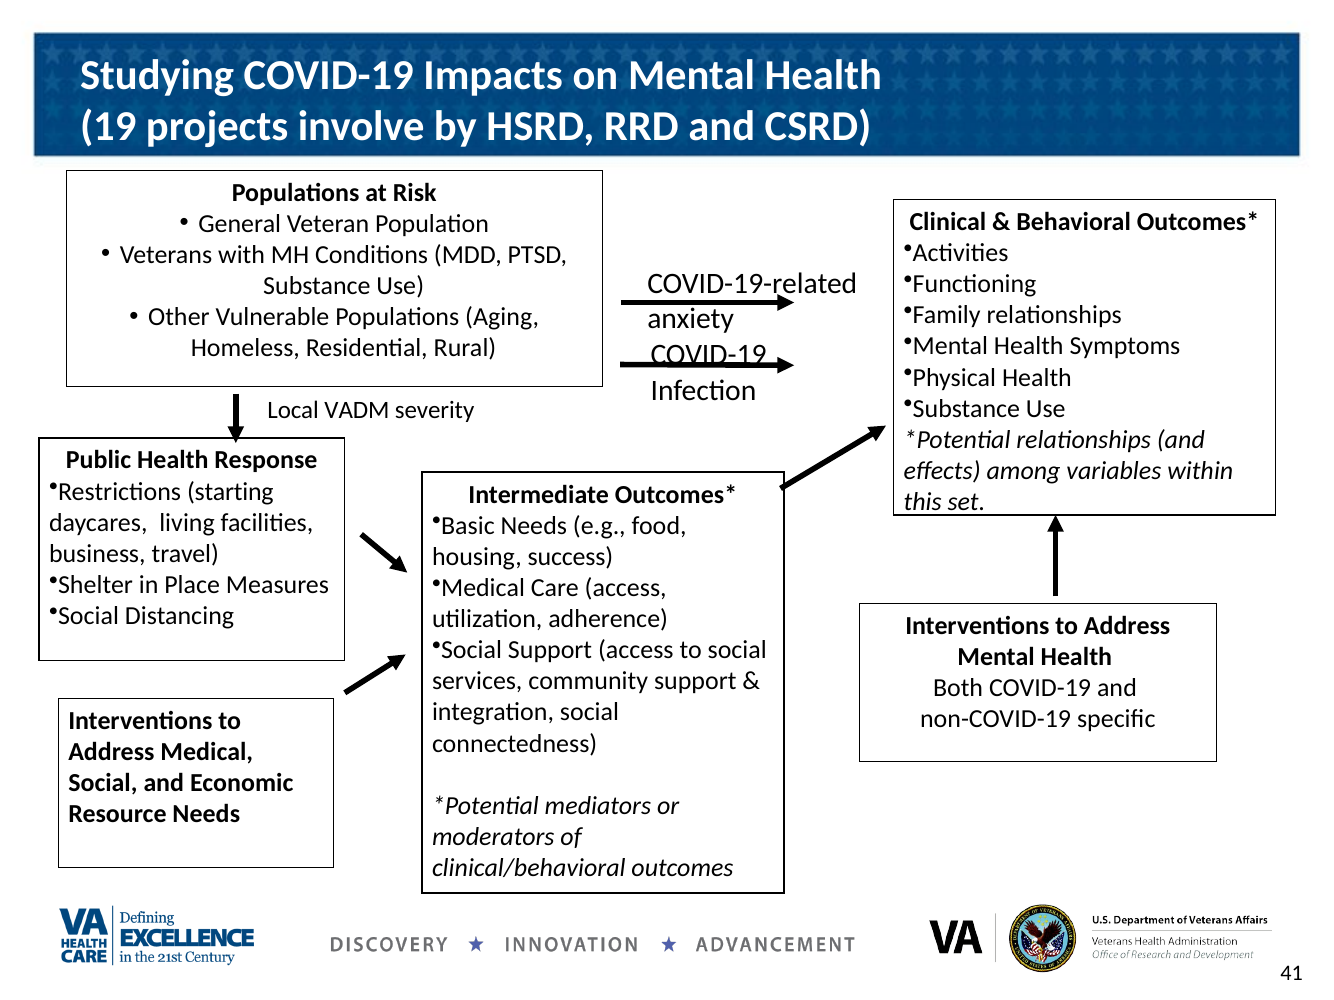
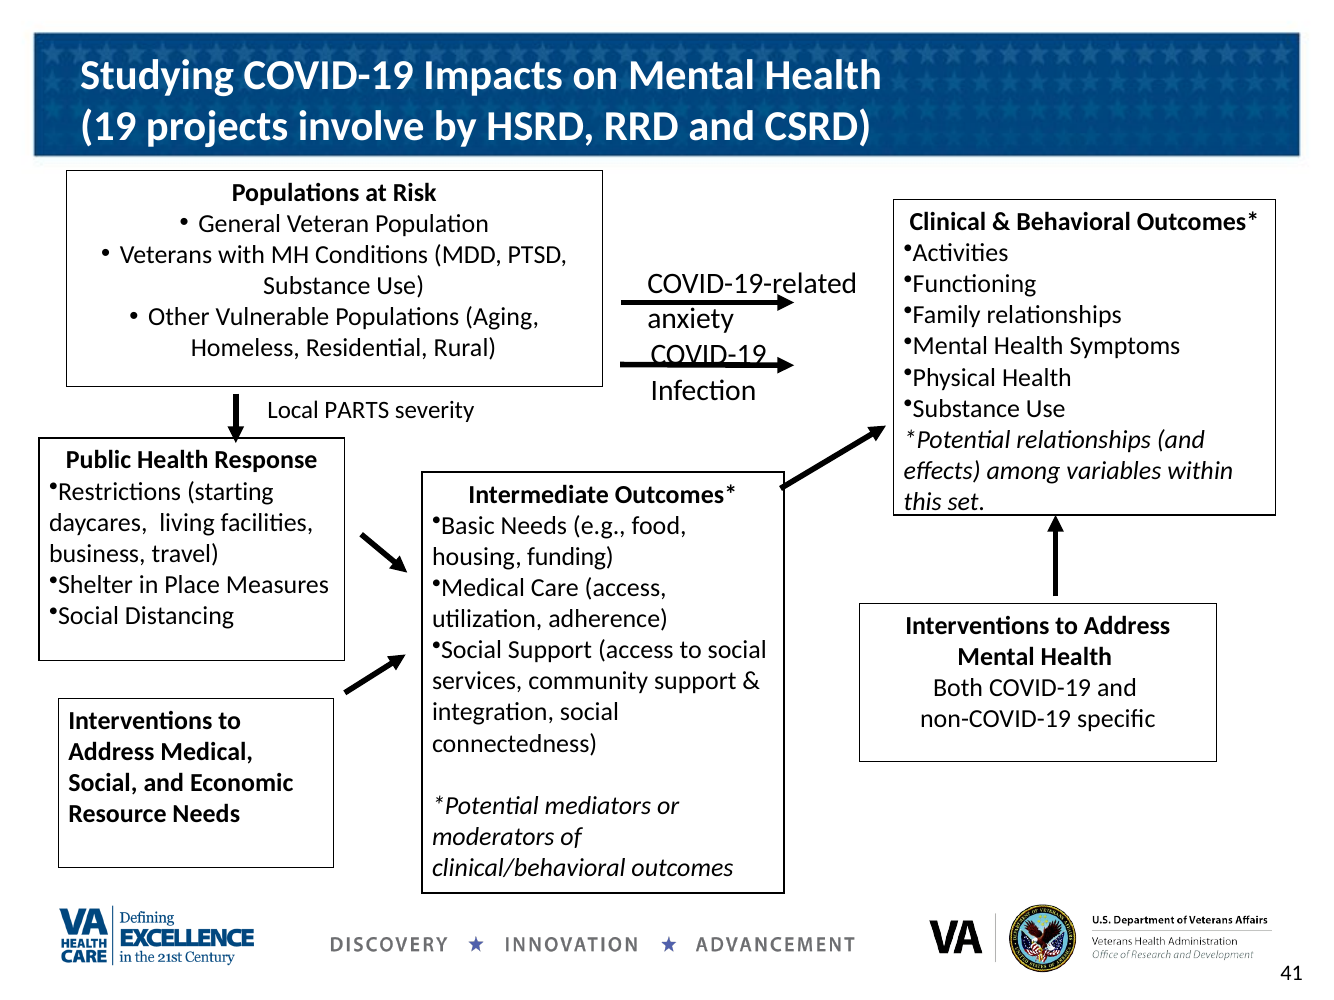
VADM: VADM -> PARTS (357, 410)
success: success -> funding (570, 557)
